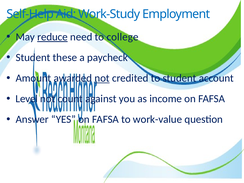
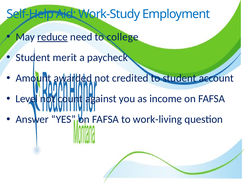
these: these -> merit (65, 58)
not underline: present -> none (102, 78)
work-value: work-value -> work-living (157, 119)
